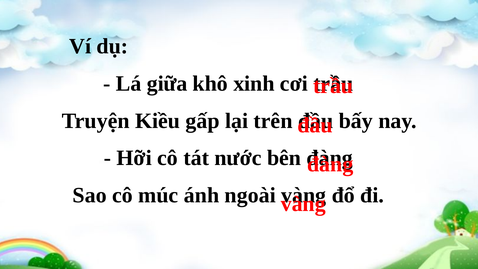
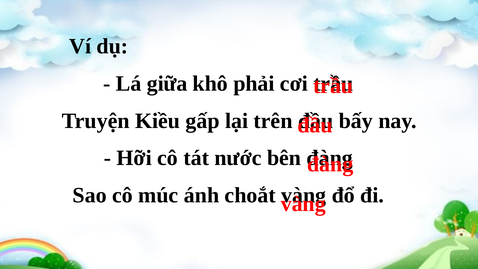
xinh: xinh -> phải (254, 84)
ngoài: ngoài -> choắt (250, 195)
